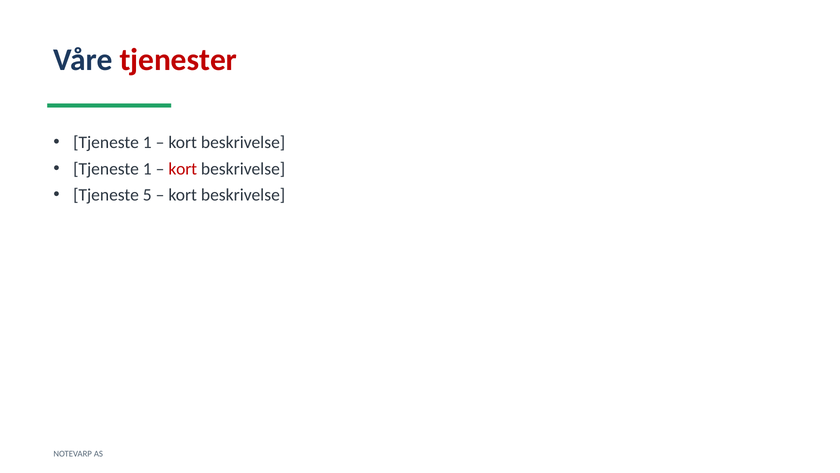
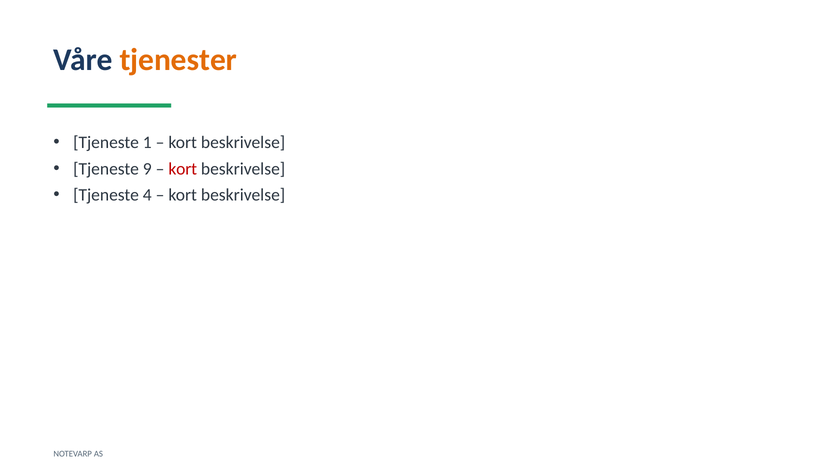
tjenester colour: red -> orange (178, 60)
1: 1 -> 9 (147, 169)
5: 5 -> 4 (147, 195)
